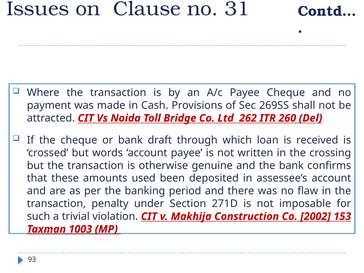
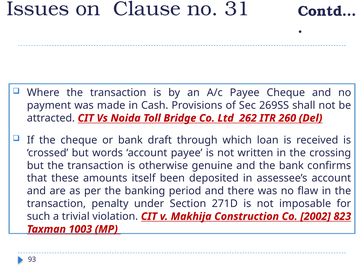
used: used -> itself (144, 178)
153: 153 -> 823 (342, 216)
